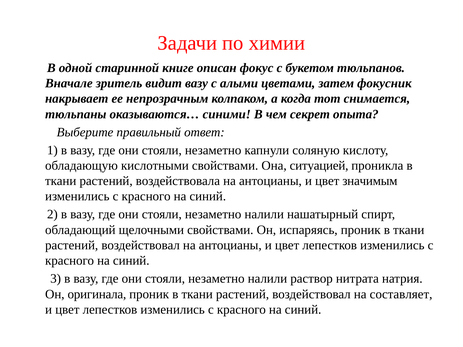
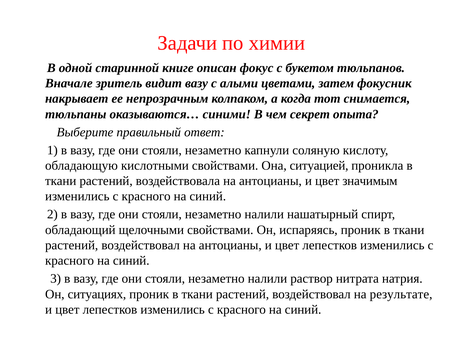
оригинала: оригинала -> ситуациях (97, 294)
составляет: составляет -> результате (401, 294)
